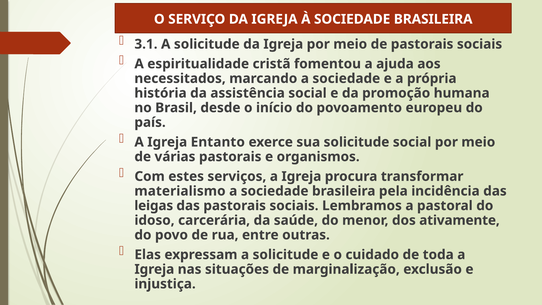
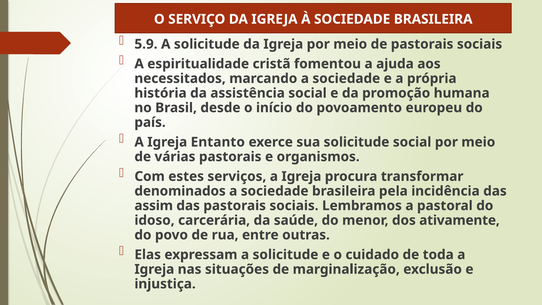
3.1: 3.1 -> 5.9 (146, 44)
materialismo: materialismo -> denominados (180, 191)
leigas: leigas -> assim (154, 206)
